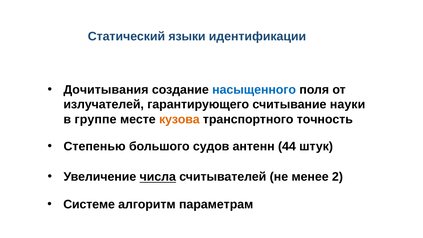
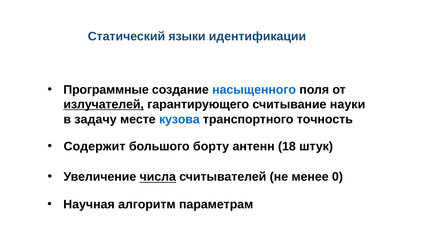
Дочитывания: Дочитывания -> Программные (106, 90)
излучателей underline: none -> present (104, 104)
группе: группе -> задачу (96, 119)
кузова colour: orange -> blue (179, 119)
Степенью: Степенью -> Содержит (95, 146)
судов: судов -> борту (211, 146)
44: 44 -> 18 (287, 146)
2: 2 -> 0 (337, 177)
Системе: Системе -> Научная (89, 204)
